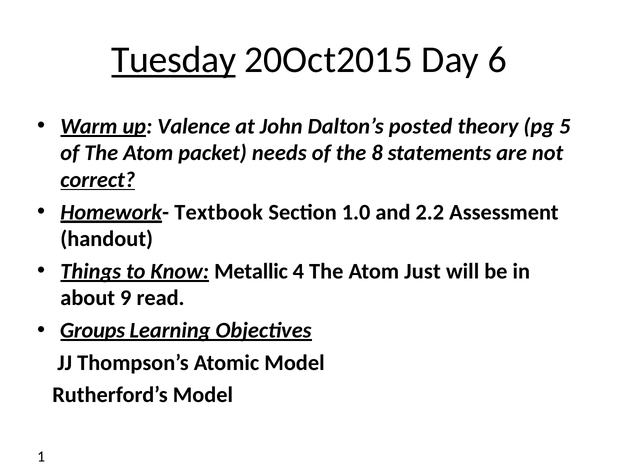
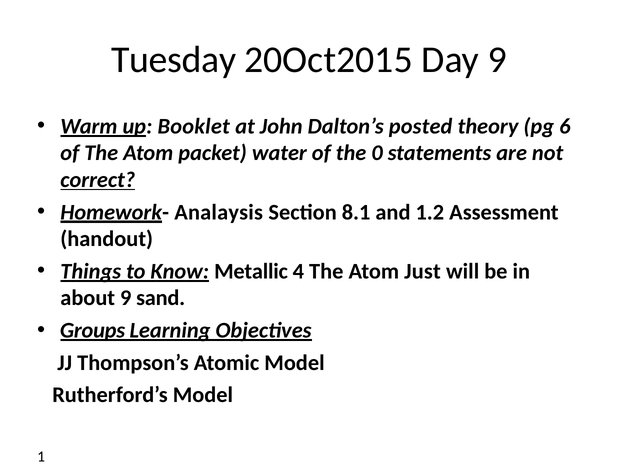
Tuesday underline: present -> none (174, 60)
Day 6: 6 -> 9 (497, 60)
Valence: Valence -> Booklet (194, 126)
5: 5 -> 6 (565, 126)
needs: needs -> water (279, 153)
8: 8 -> 0 (377, 153)
Textbook: Textbook -> Analaysis (219, 212)
1.0: 1.0 -> 8.1 (356, 212)
2.2: 2.2 -> 1.2 (430, 212)
read: read -> sand (161, 298)
